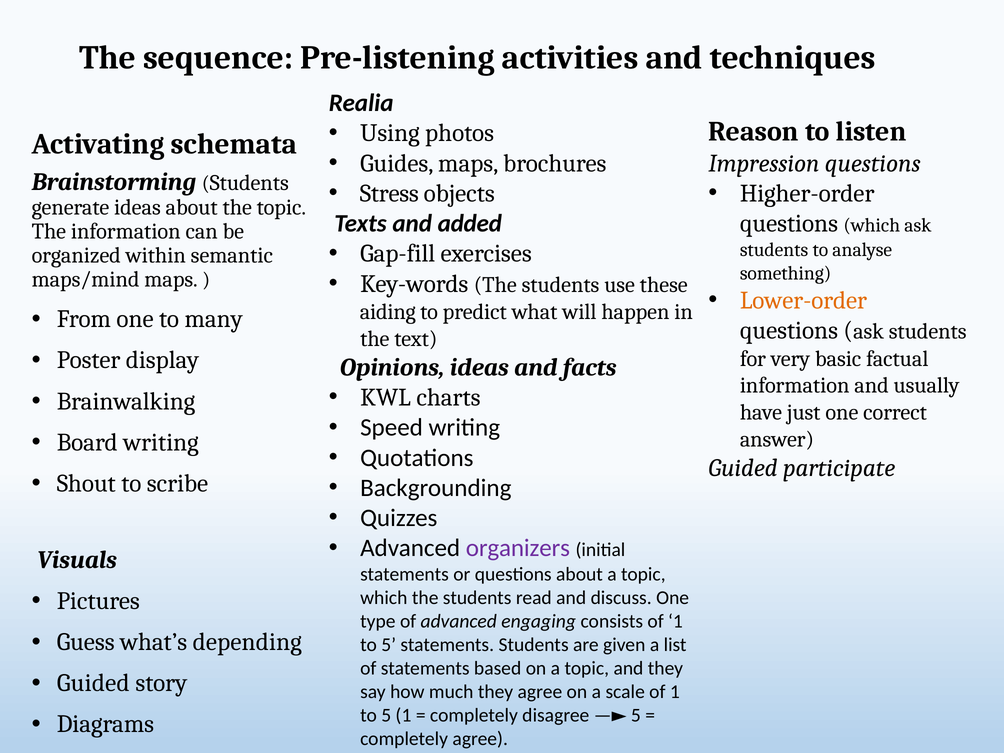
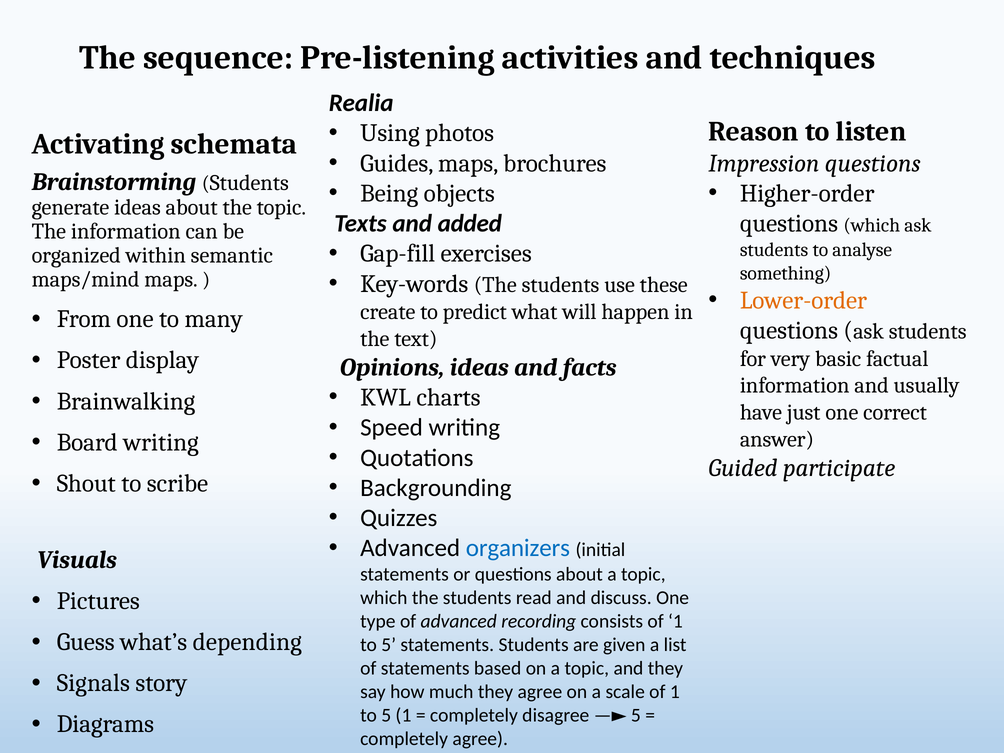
Stress: Stress -> Being (389, 193)
aiding: aiding -> create (388, 312)
organizers colour: purple -> blue (518, 548)
engaging: engaging -> recording (539, 621)
Guided: Guided -> Signals (93, 683)
